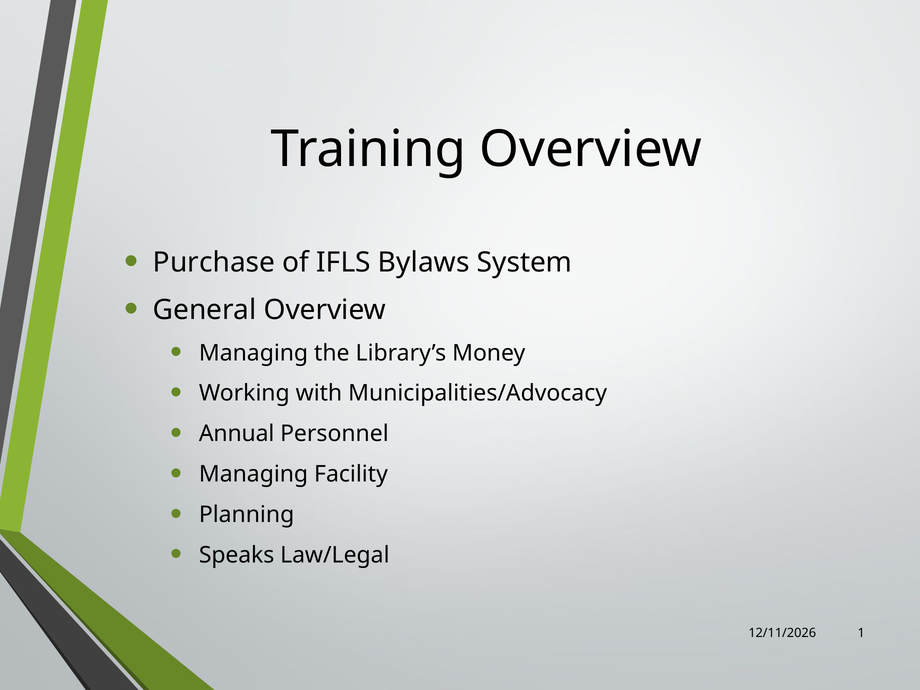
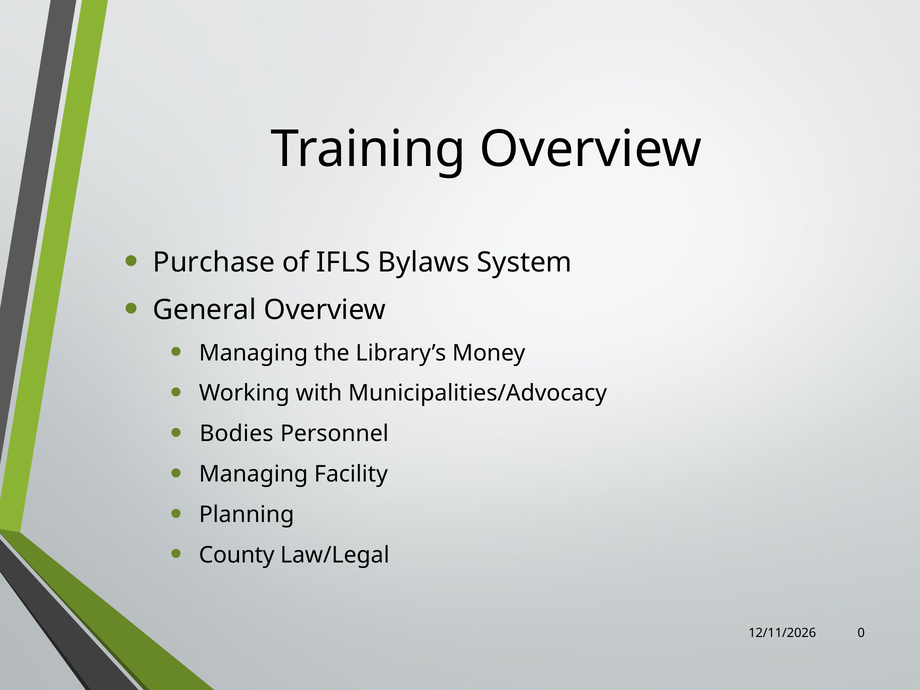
Annual: Annual -> Bodies (236, 434)
Speaks: Speaks -> County (237, 555)
1: 1 -> 0 (861, 633)
